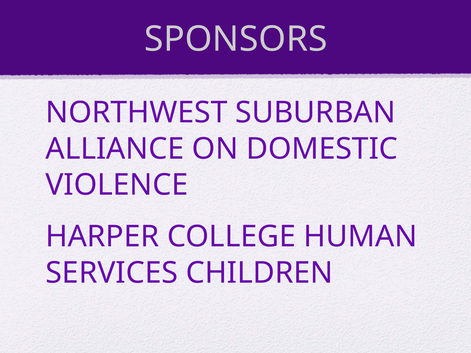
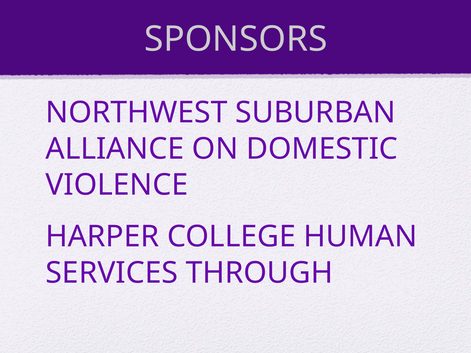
CHILDREN: CHILDREN -> THROUGH (259, 273)
